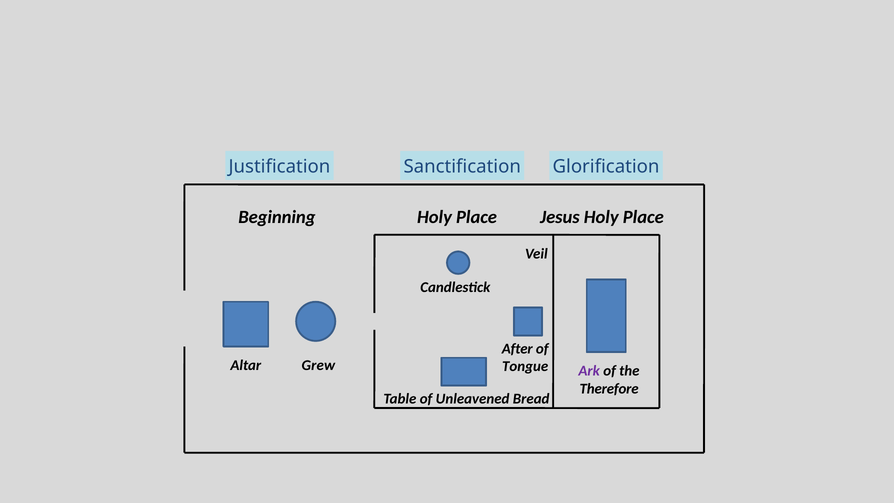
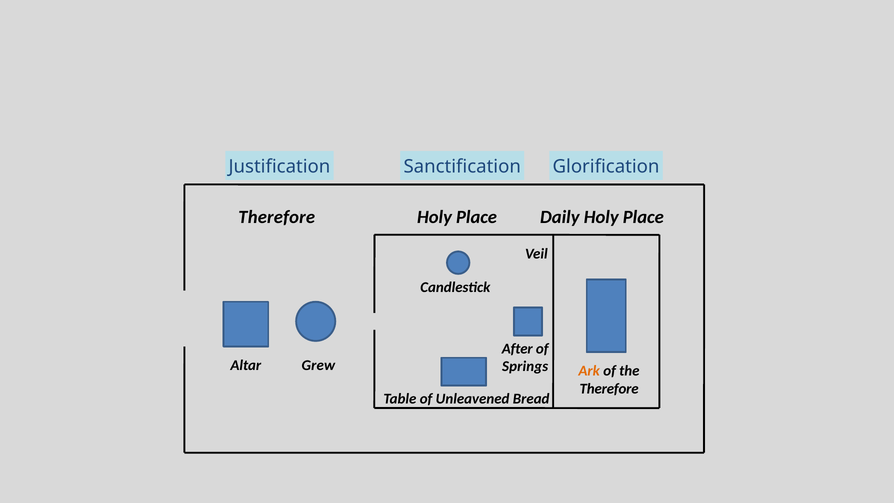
Beginning: Beginning -> Therefore (277, 217)
Jesus: Jesus -> Daily (560, 217)
Tongue: Tongue -> Springs (525, 366)
Ark colour: purple -> orange (589, 371)
